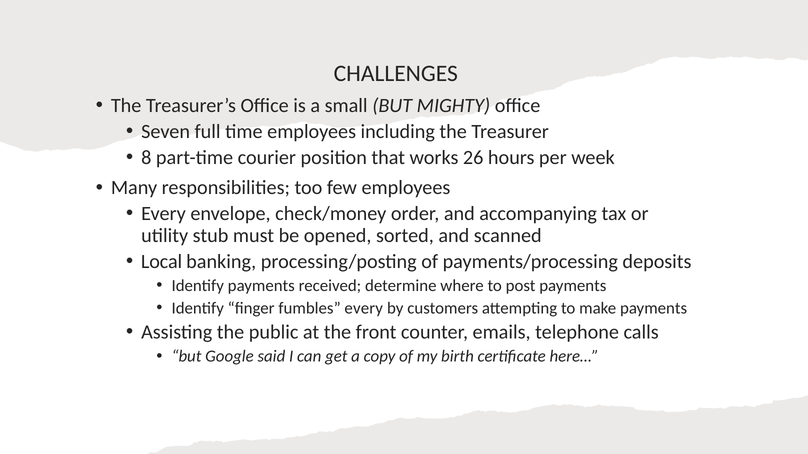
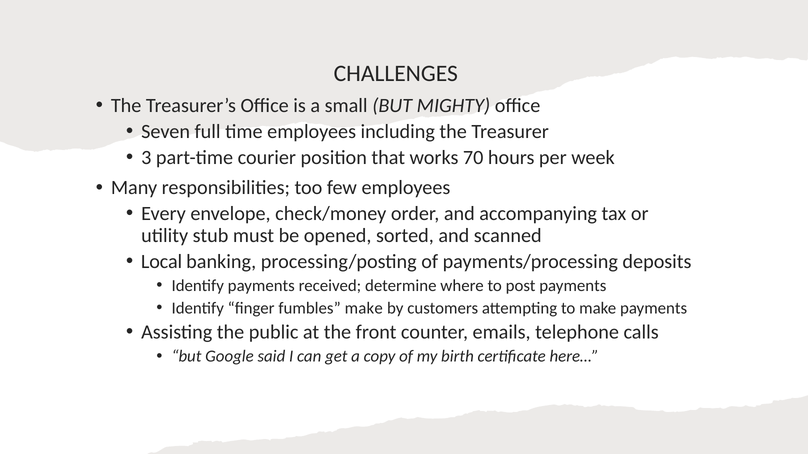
8: 8 -> 3 (146, 158)
26: 26 -> 70 (473, 158)
fumbles every: every -> make (364, 308)
